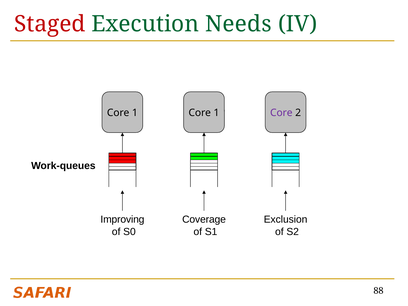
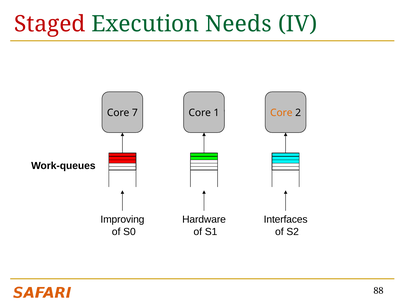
1: 1 -> 7 (135, 113)
Core colour: purple -> orange (281, 113)
Coverage: Coverage -> Hardware (204, 220)
Exclusion: Exclusion -> Interfaces (286, 220)
